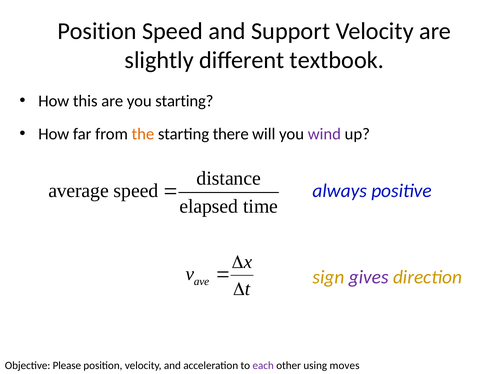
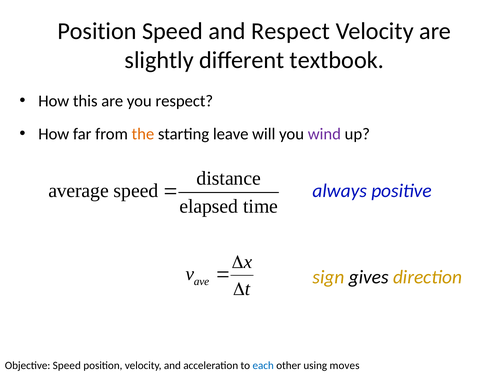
and Support: Support -> Respect (291, 31)
you starting: starting -> respect (184, 101)
there: there -> leave (231, 134)
gives colour: purple -> black (369, 277)
Objective Please: Please -> Speed (67, 366)
each colour: purple -> blue (263, 366)
